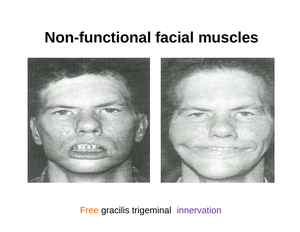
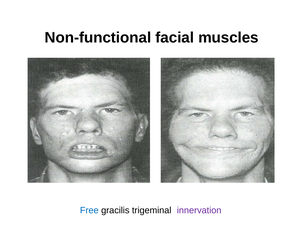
Free colour: orange -> blue (89, 210)
